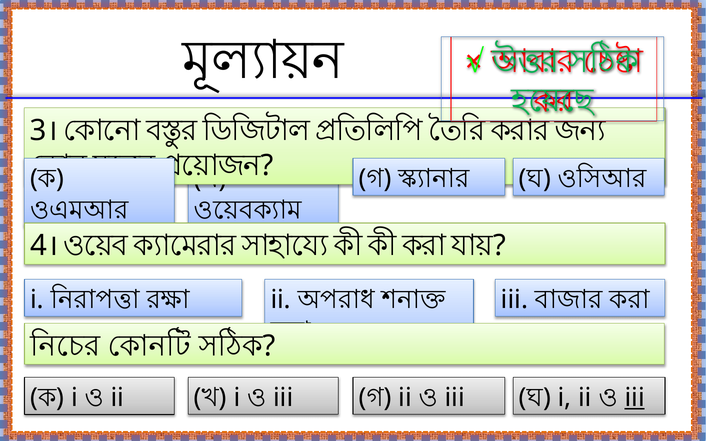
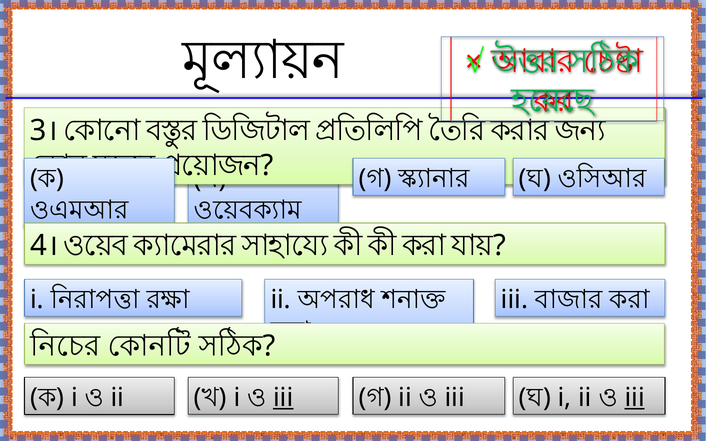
iii underline: none -> present (283, 398)
